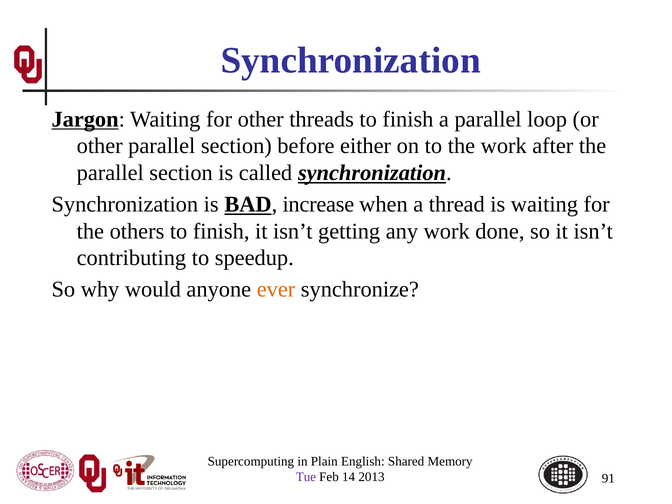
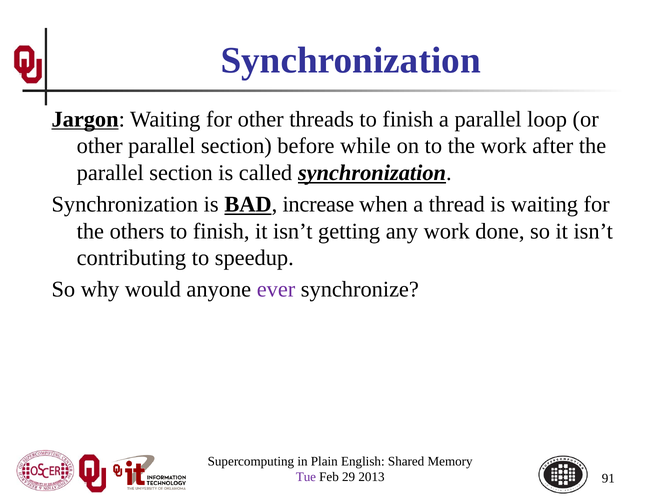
either: either -> while (365, 146)
ever colour: orange -> purple (276, 289)
14: 14 -> 29 (349, 477)
